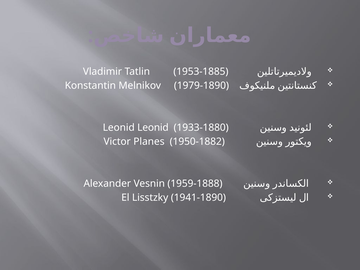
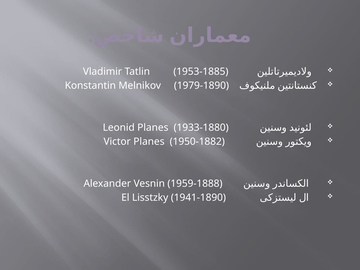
Leonid Leonid: Leonid -> Planes (153, 128)
